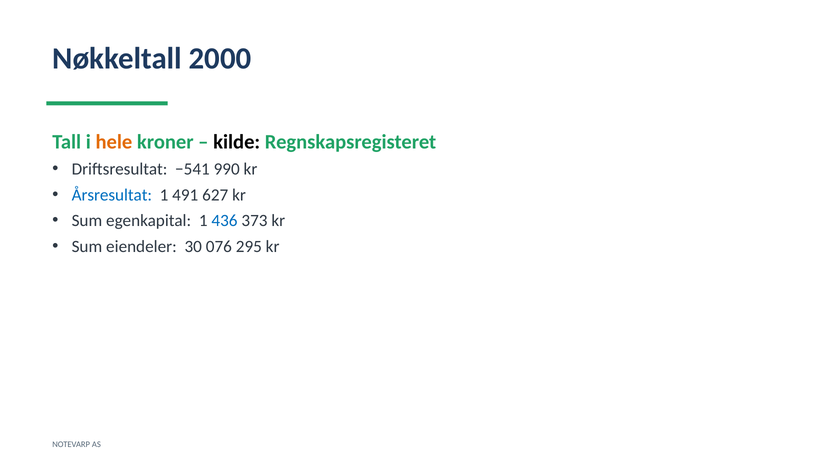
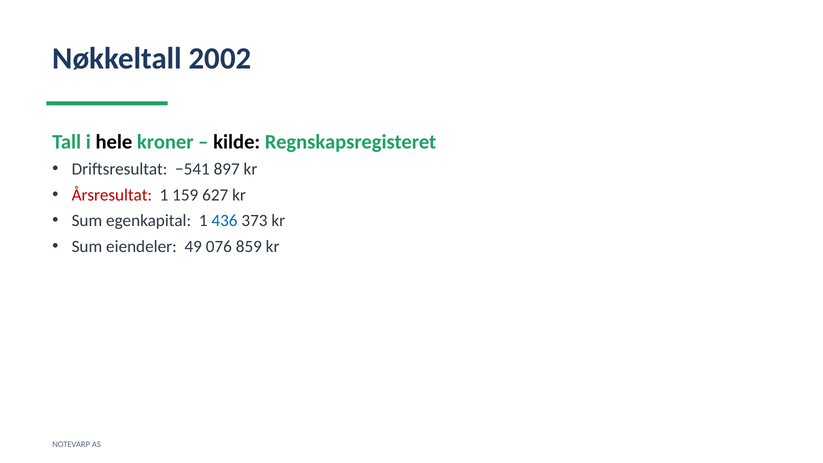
2000: 2000 -> 2002 (220, 59)
hele colour: orange -> black (114, 142)
990: 990 -> 897 (227, 169)
Årsresultat colour: blue -> red (112, 195)
491: 491 -> 159 (185, 195)
30: 30 -> 49 (193, 246)
295: 295 -> 859 (249, 246)
